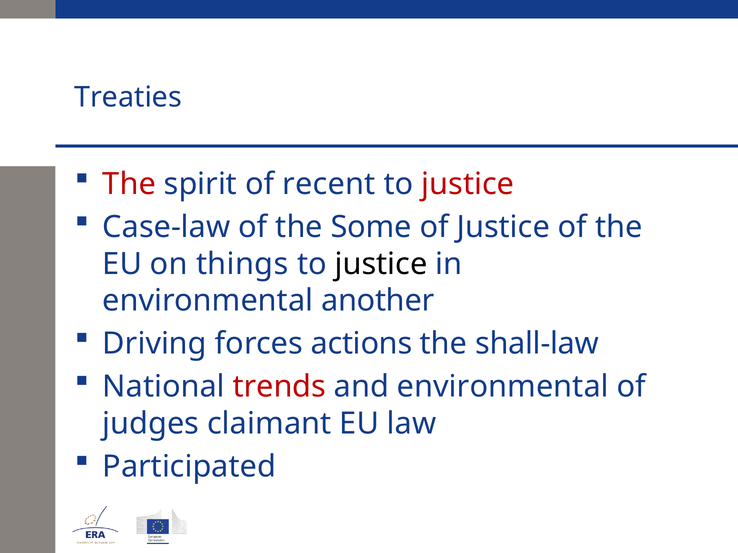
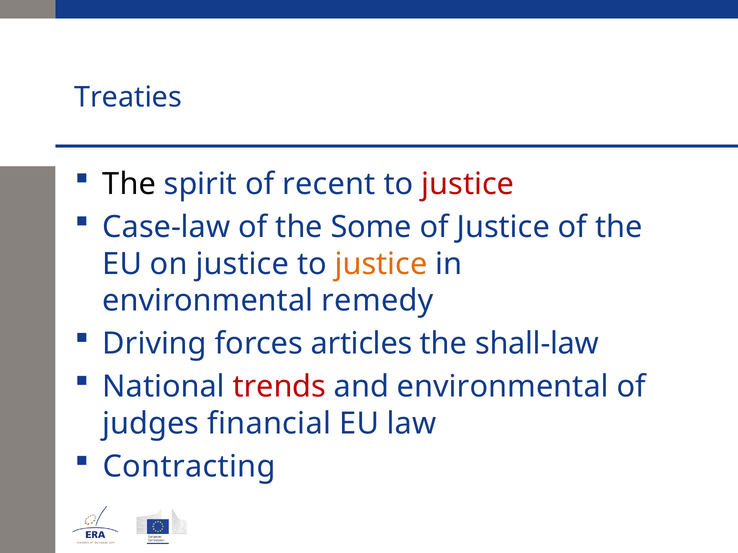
The colour: red -> black (129, 184)
on things: things -> justice (242, 264)
justice colour: black -> orange (381, 264)
another: another -> remedy (378, 301)
actions: actions -> articles (362, 344)
claimant: claimant -> financial (269, 424)
Participated: Participated -> Contracting (189, 467)
